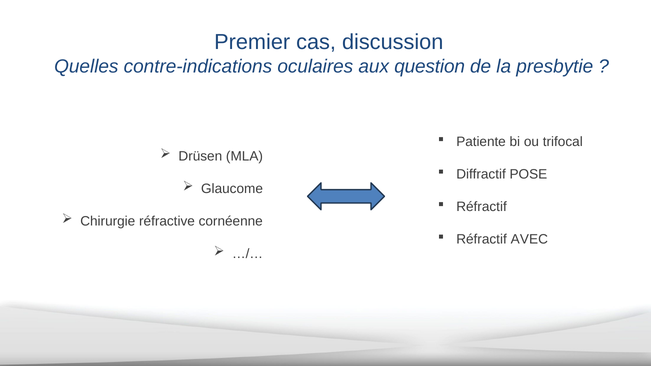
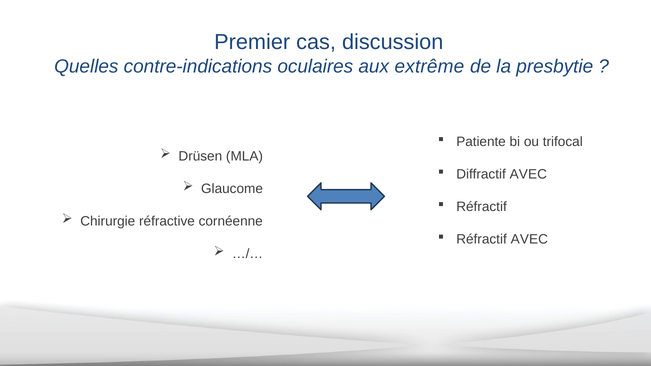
question: question -> extrême (429, 66)
Diffractif POSE: POSE -> AVEC (528, 174)
